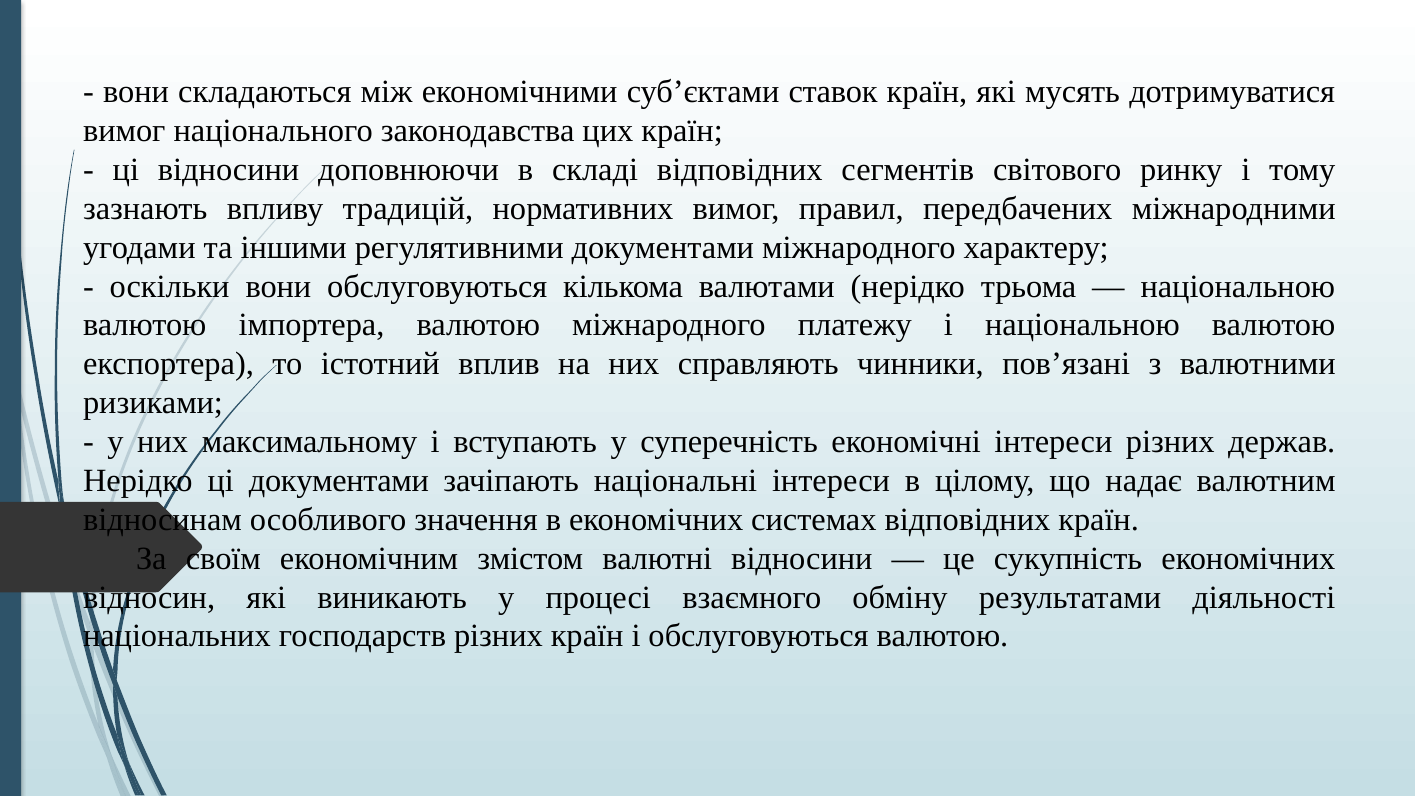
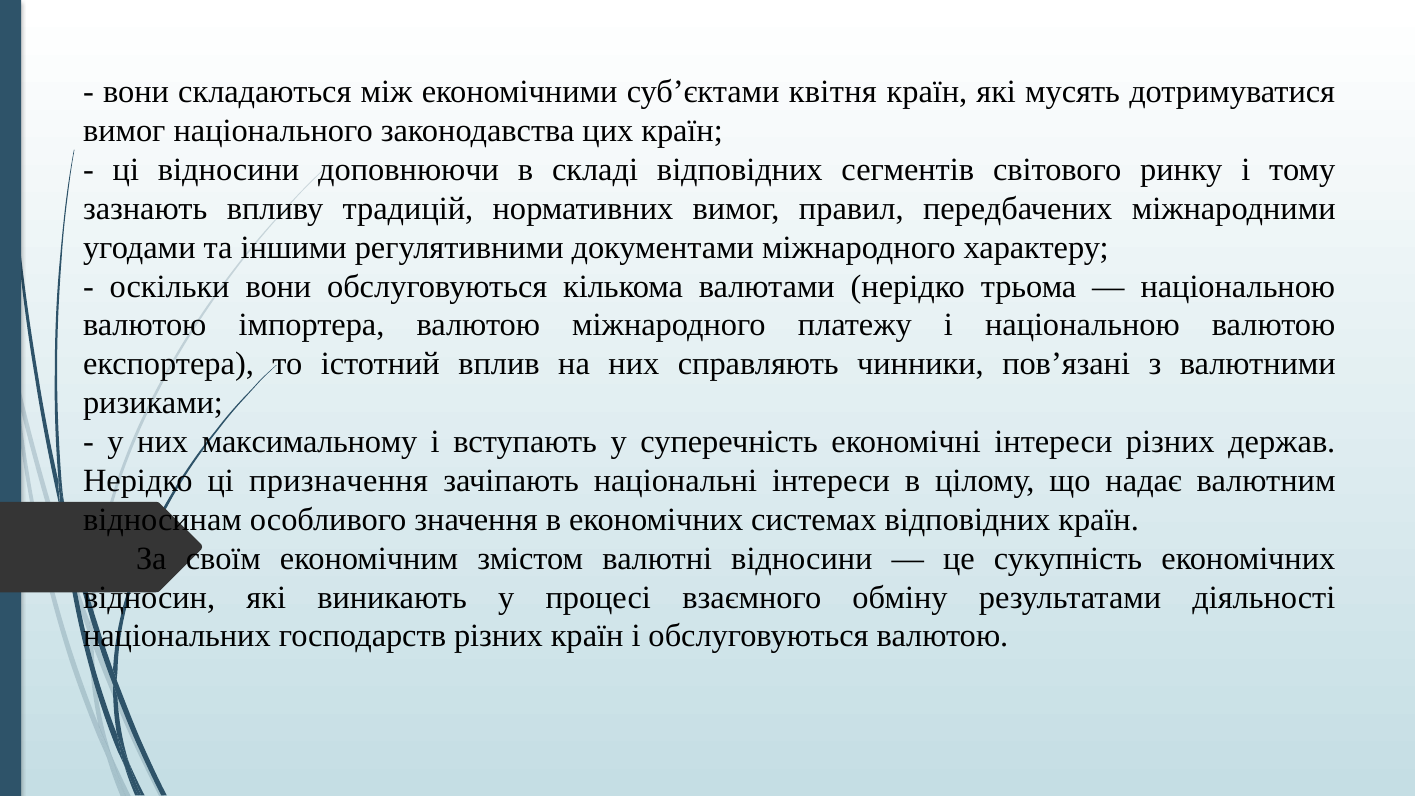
ставок: ставок -> квітня (833, 92)
ці документами: документами -> призначення (339, 481)
